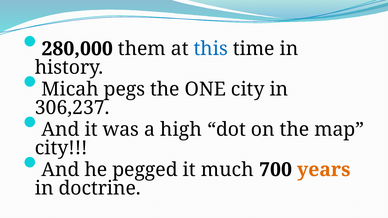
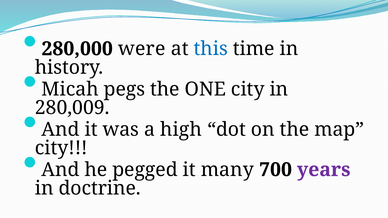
them: them -> were (142, 49)
306,237: 306,237 -> 280,009 (72, 108)
much: much -> many (227, 170)
years colour: orange -> purple (324, 170)
